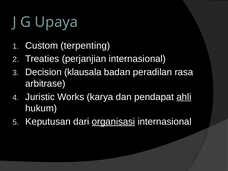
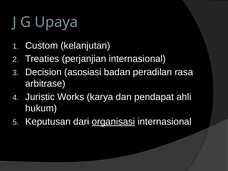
terpenting: terpenting -> kelanjutan (85, 46)
klausala: klausala -> asosiasi (83, 72)
ahli underline: present -> none (184, 97)
